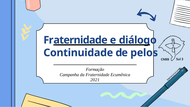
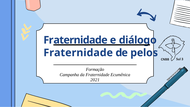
Continuidade: Continuidade -> Fraternidade (78, 53)
